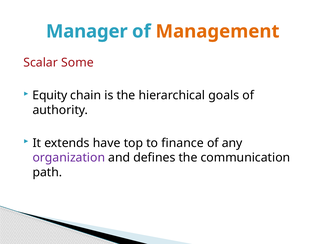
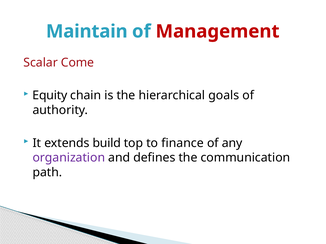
Manager: Manager -> Maintain (87, 31)
Management colour: orange -> red (218, 31)
Some: Some -> Come (78, 63)
have: have -> build (107, 143)
